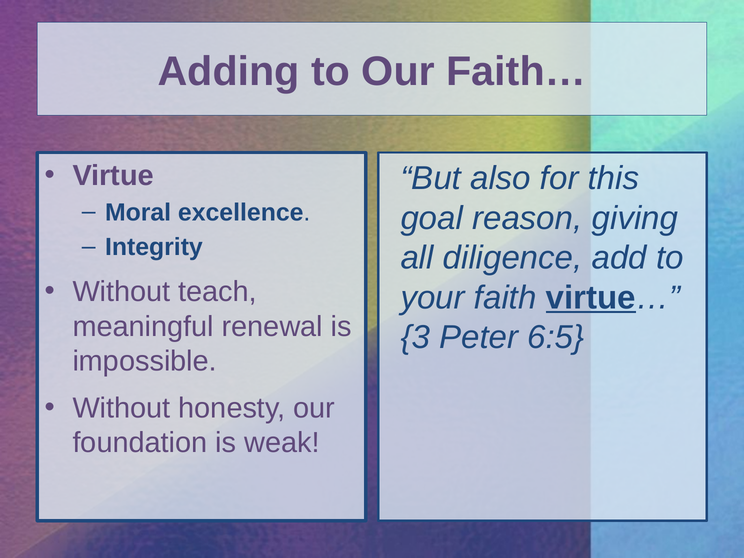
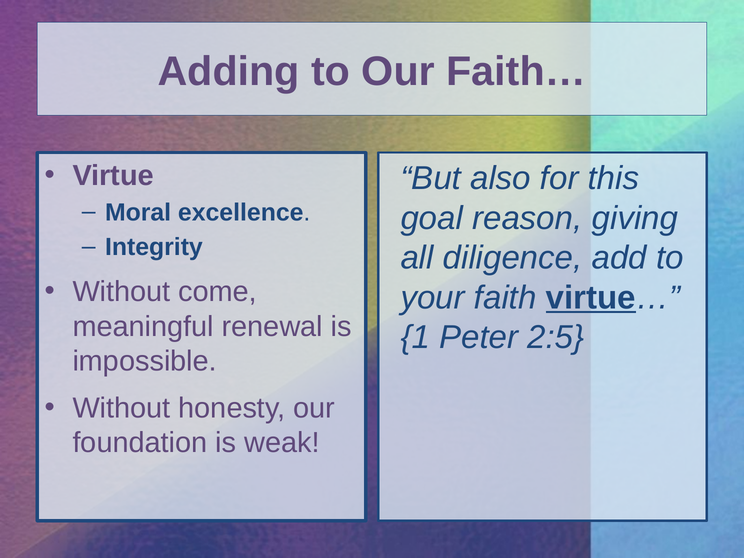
teach: teach -> come (218, 292)
3: 3 -> 1 (415, 337)
6:5: 6:5 -> 2:5 (556, 337)
